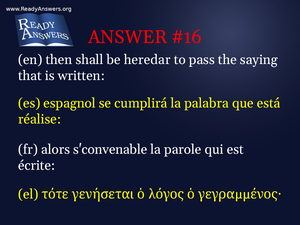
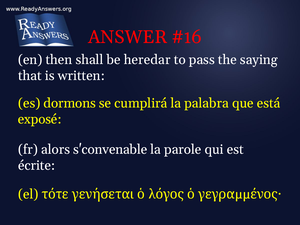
espagnol: espagnol -> dormons (70, 103)
réalise: réalise -> exposé (40, 119)
